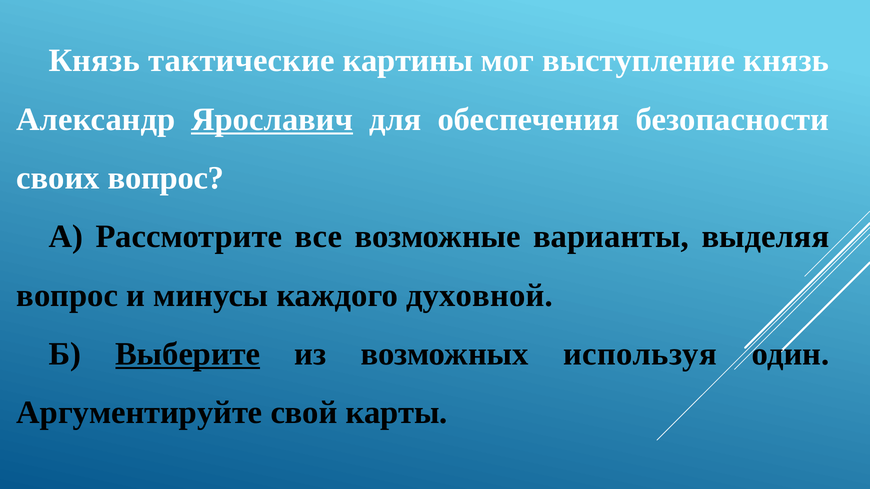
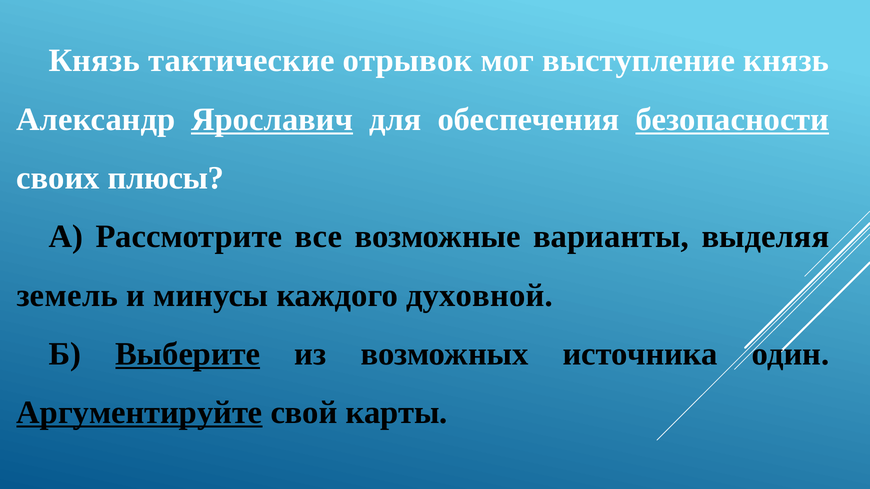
картины: картины -> отрывок (408, 61)
безопасности underline: none -> present (732, 119)
своих вопрос: вопрос -> плюсы (166, 178)
вопрос: вопрос -> земель (67, 296)
используя: используя -> источника (640, 354)
Аргументируйте underline: none -> present (139, 413)
